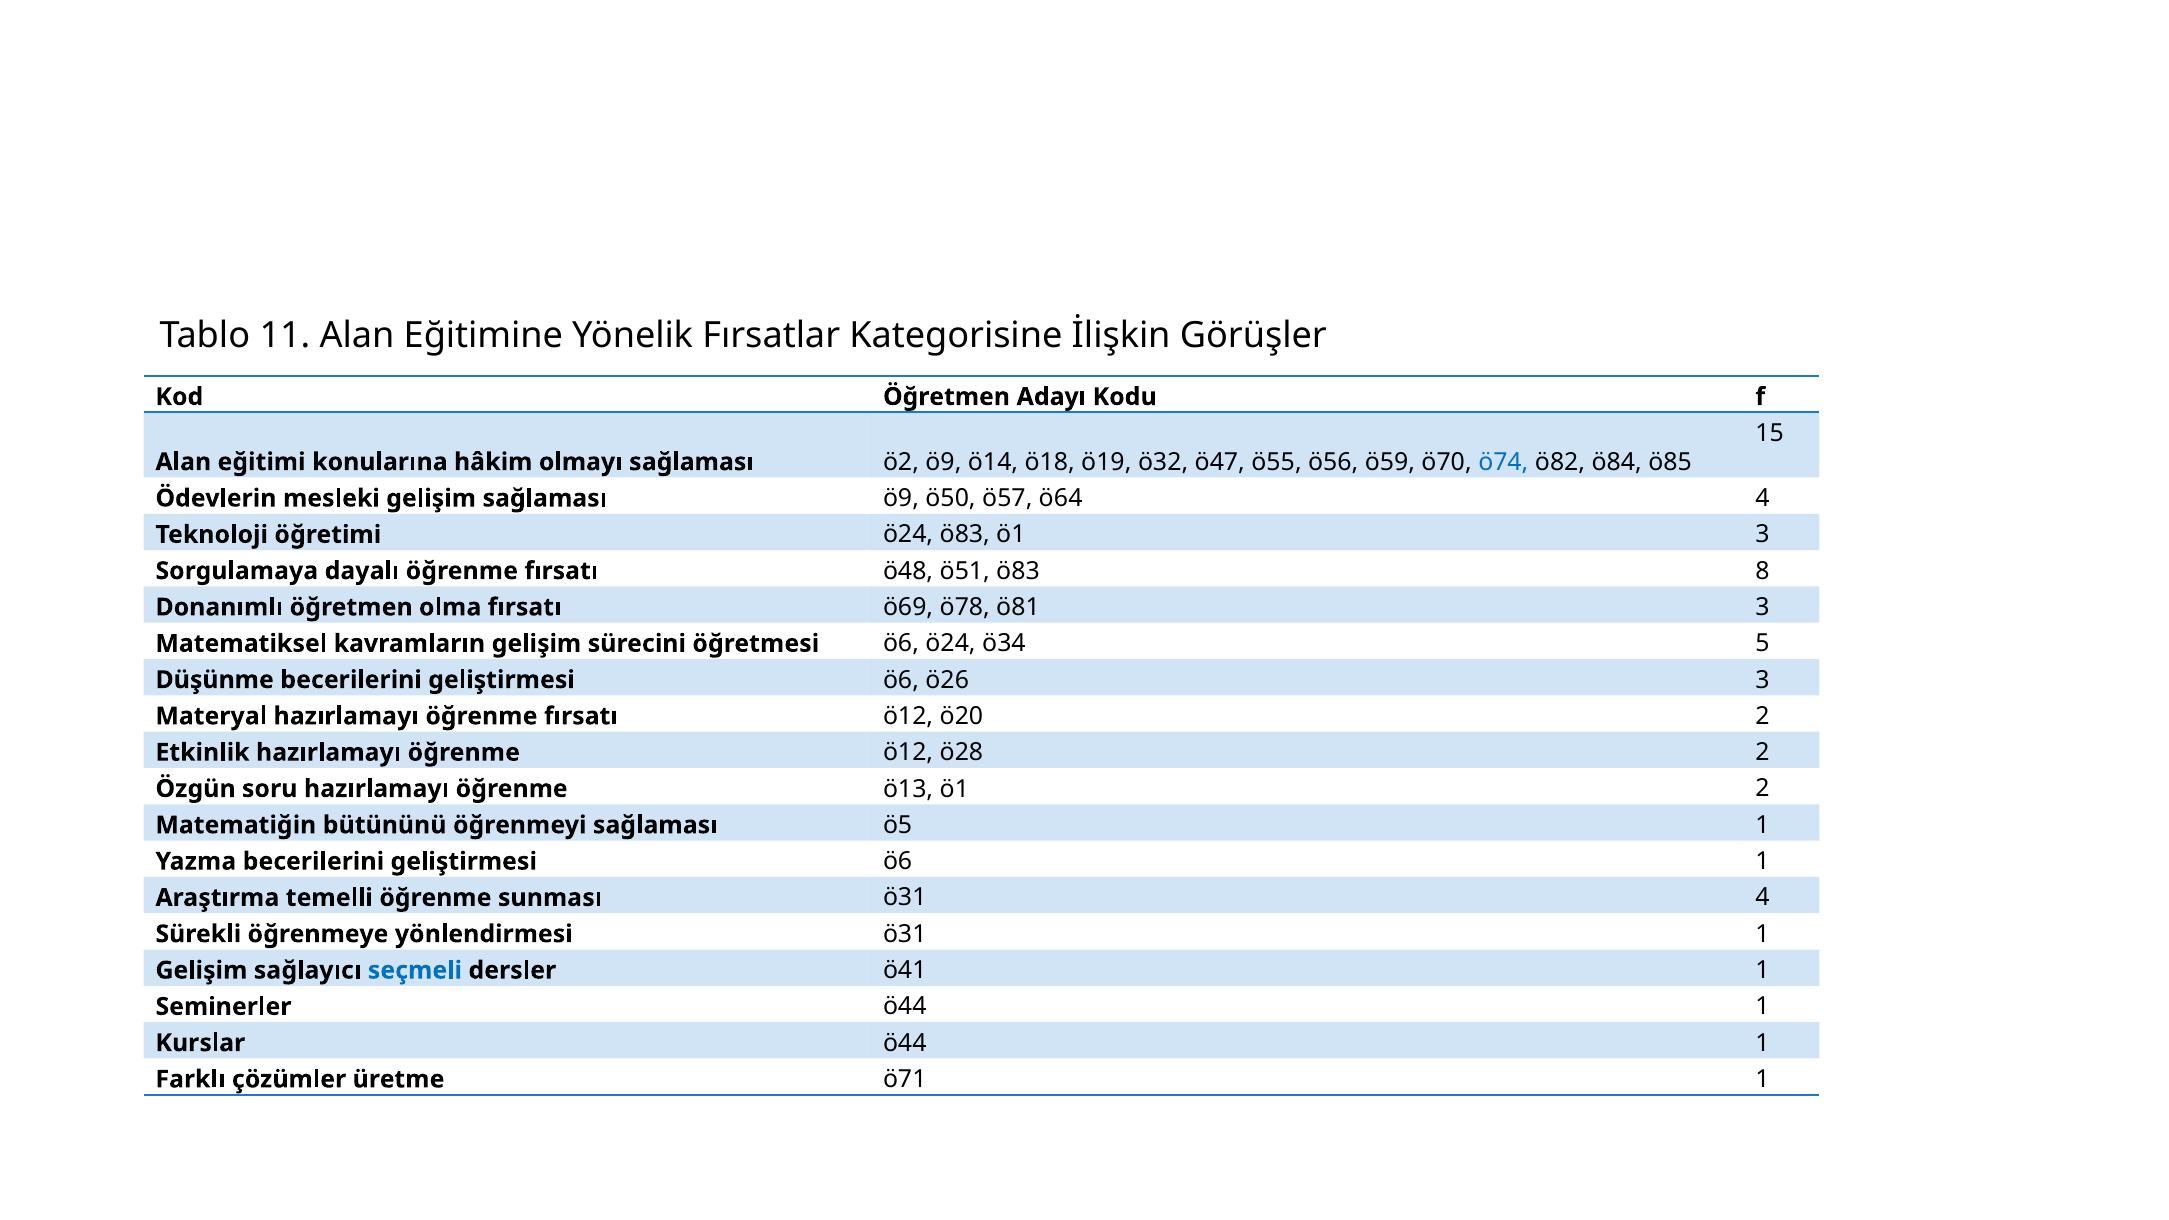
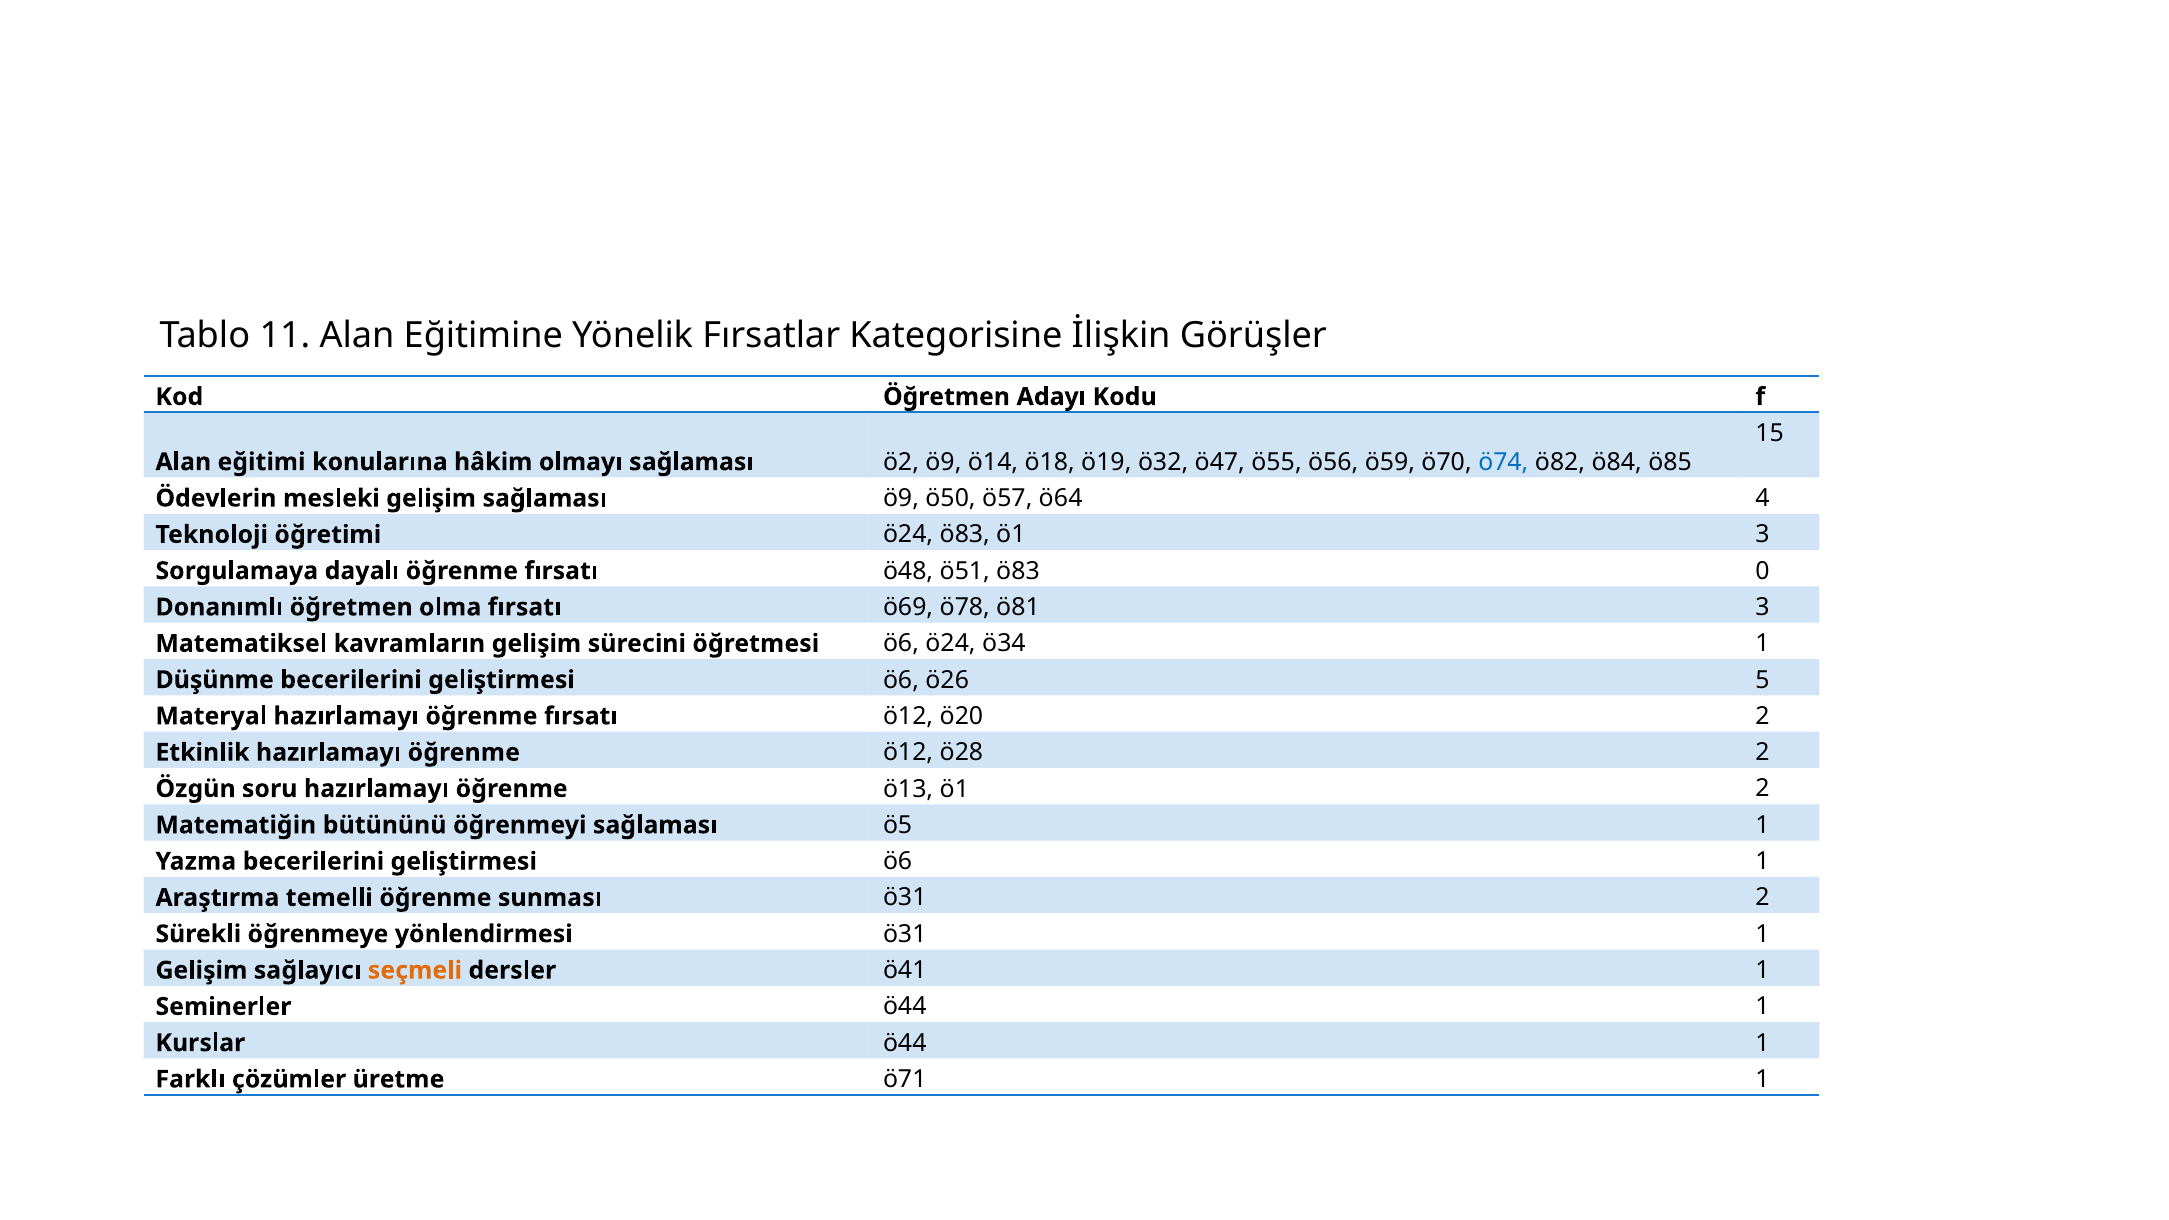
8: 8 -> 0 (1763, 571)
5: 5 -> 1 (1763, 644)
ö26 3: 3 -> 5 (1763, 680)
ö31 4: 4 -> 2 (1763, 898)
seçmeli colour: blue -> orange (415, 970)
